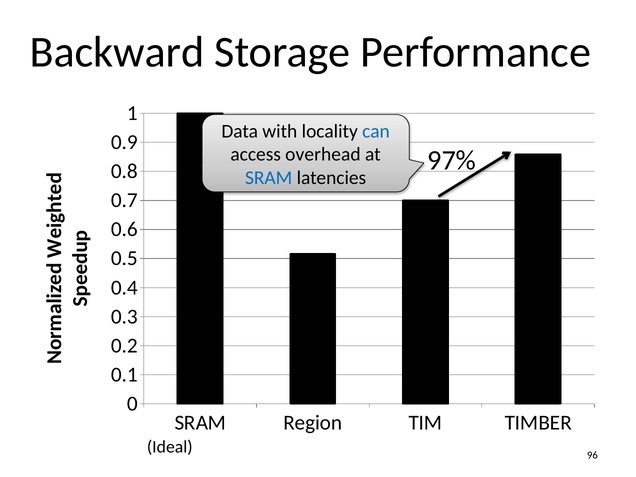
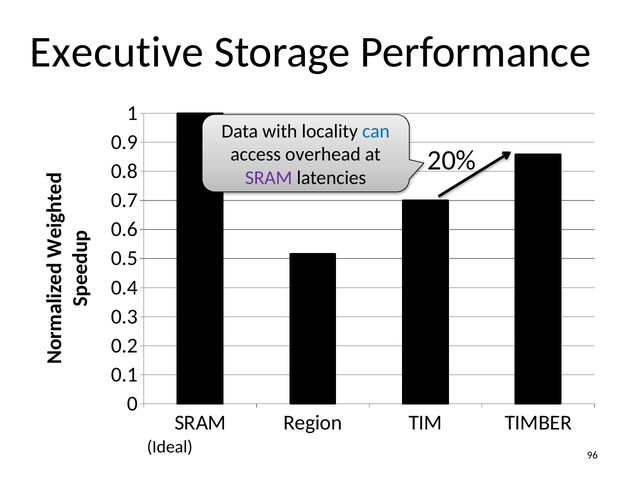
Backward: Backward -> Executive (117, 52)
97%: 97% -> 20% (452, 161)
SRAM colour: blue -> purple (269, 178)
